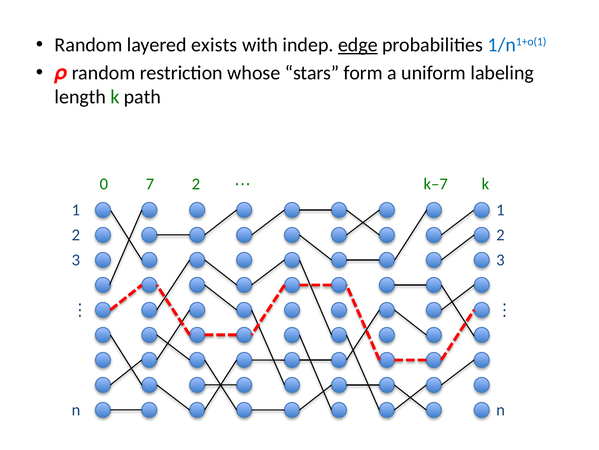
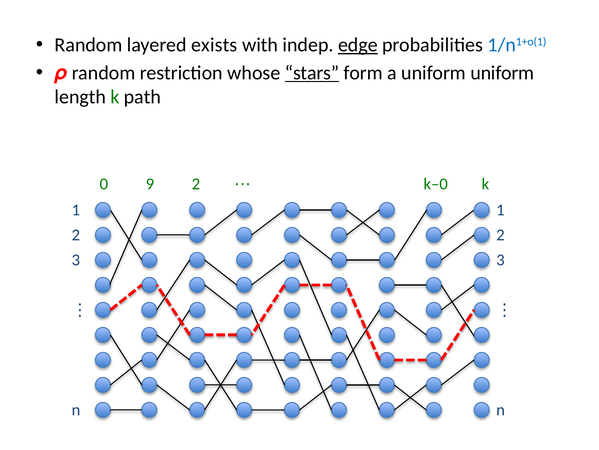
stars underline: none -> present (312, 73)
uniform labeling: labeling -> uniform (502, 73)
7: 7 -> 9 (150, 184)
k–7: k–7 -> k–0 (436, 184)
